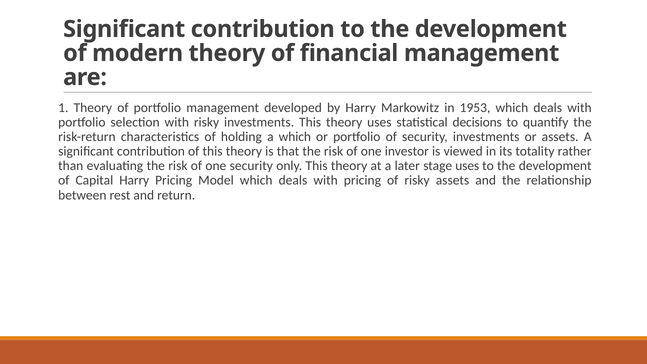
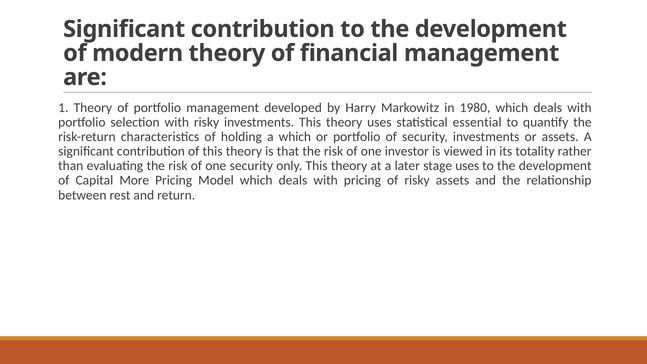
1953: 1953 -> 1980 (475, 108)
decisions: decisions -> essential (477, 122)
Capital Harry: Harry -> More (134, 180)
